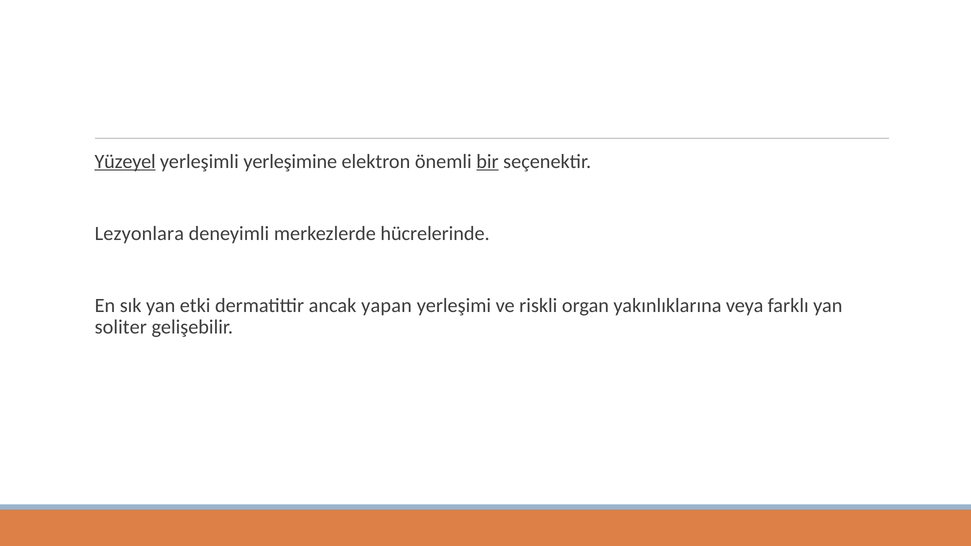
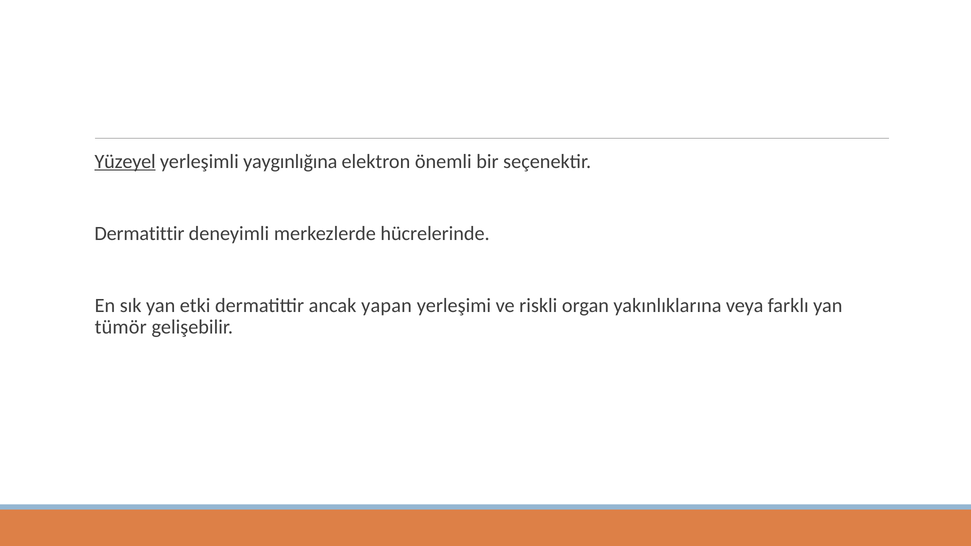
yerleşimine: yerleşimine -> yaygınlığına (290, 161)
bir underline: present -> none (487, 161)
Lezyonlara: Lezyonlara -> Dermatittir (139, 233)
soliter: soliter -> tümör (121, 327)
